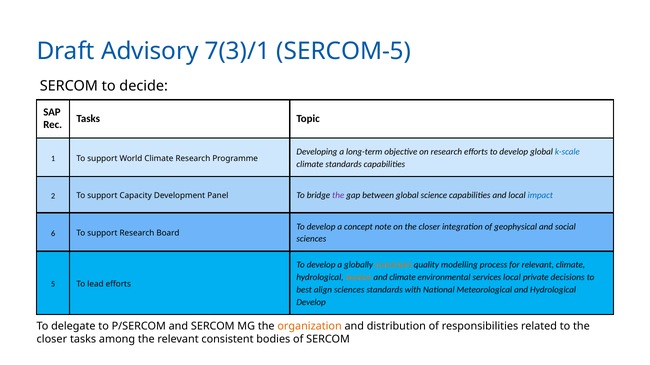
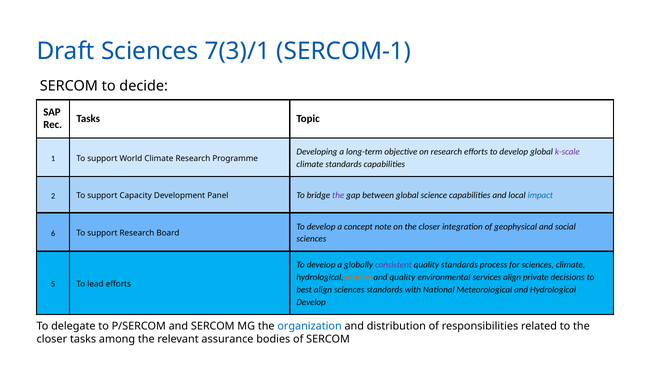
Draft Advisory: Advisory -> Sciences (150, 51)
SERCOM-5: SERCOM-5 -> SERCOM-1 (344, 51)
k-scale colour: blue -> purple (567, 152)
consistent colour: orange -> purple (393, 265)
quality modelling: modelling -> standards (459, 265)
for relevant: relevant -> sciences (538, 265)
and climate: climate -> quality (402, 278)
services local: local -> align (512, 278)
organization colour: orange -> blue (310, 327)
relevant consistent: consistent -> assurance (227, 340)
